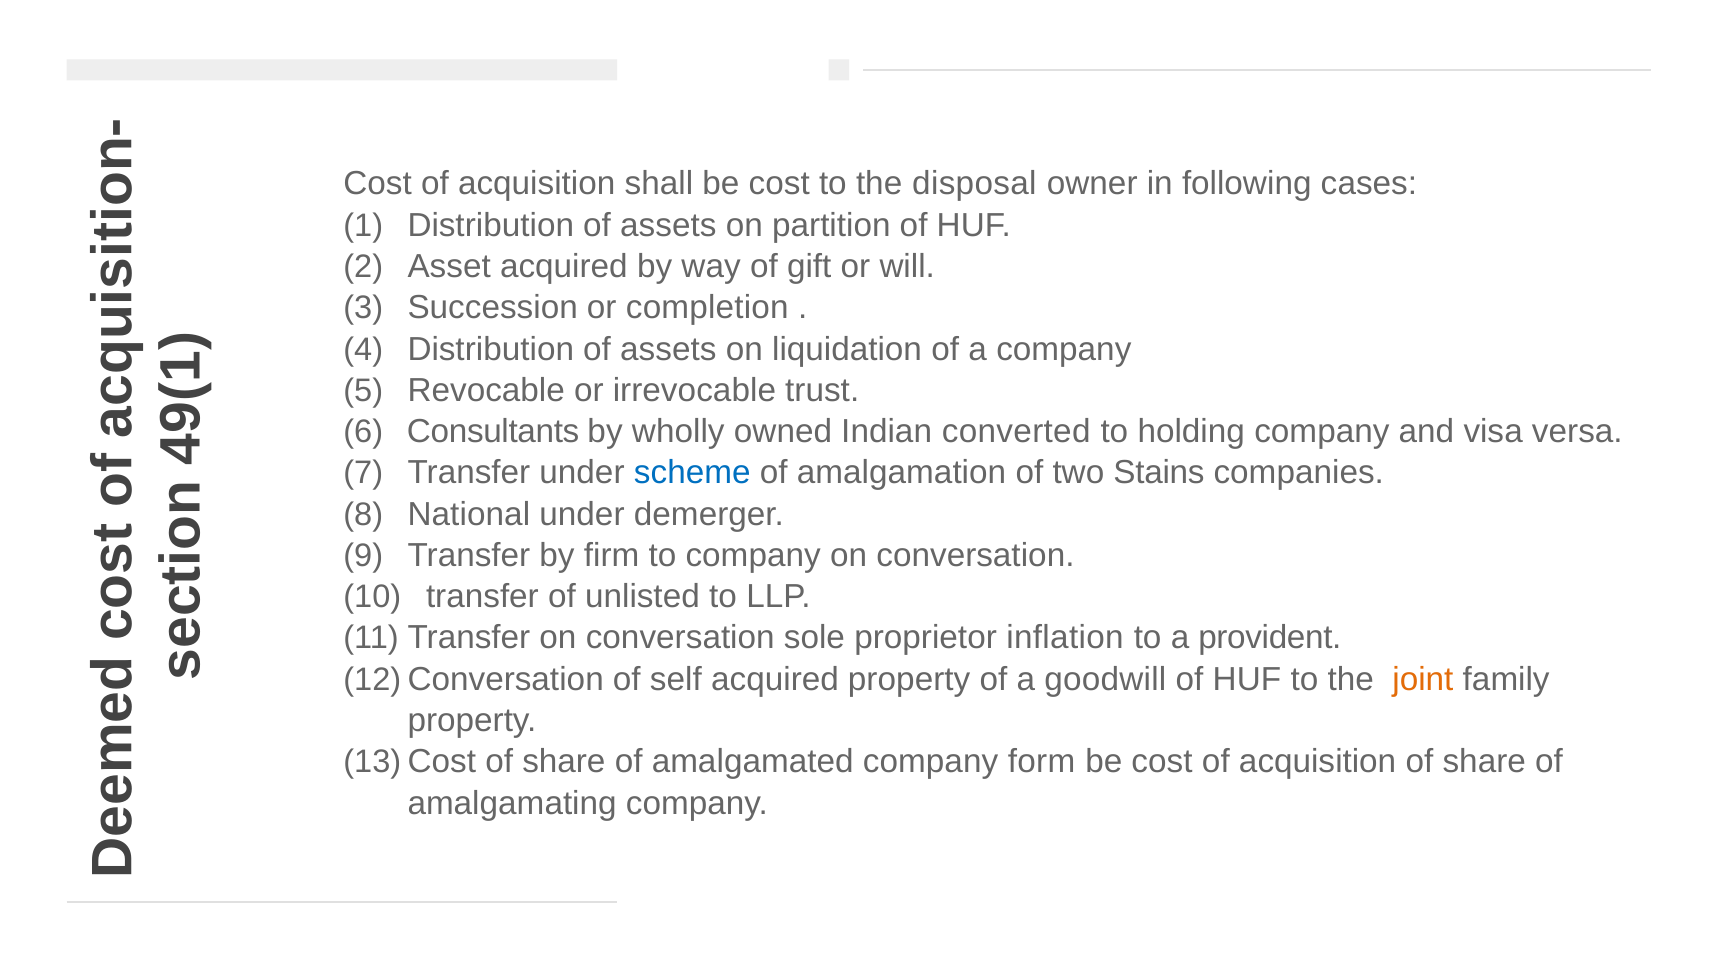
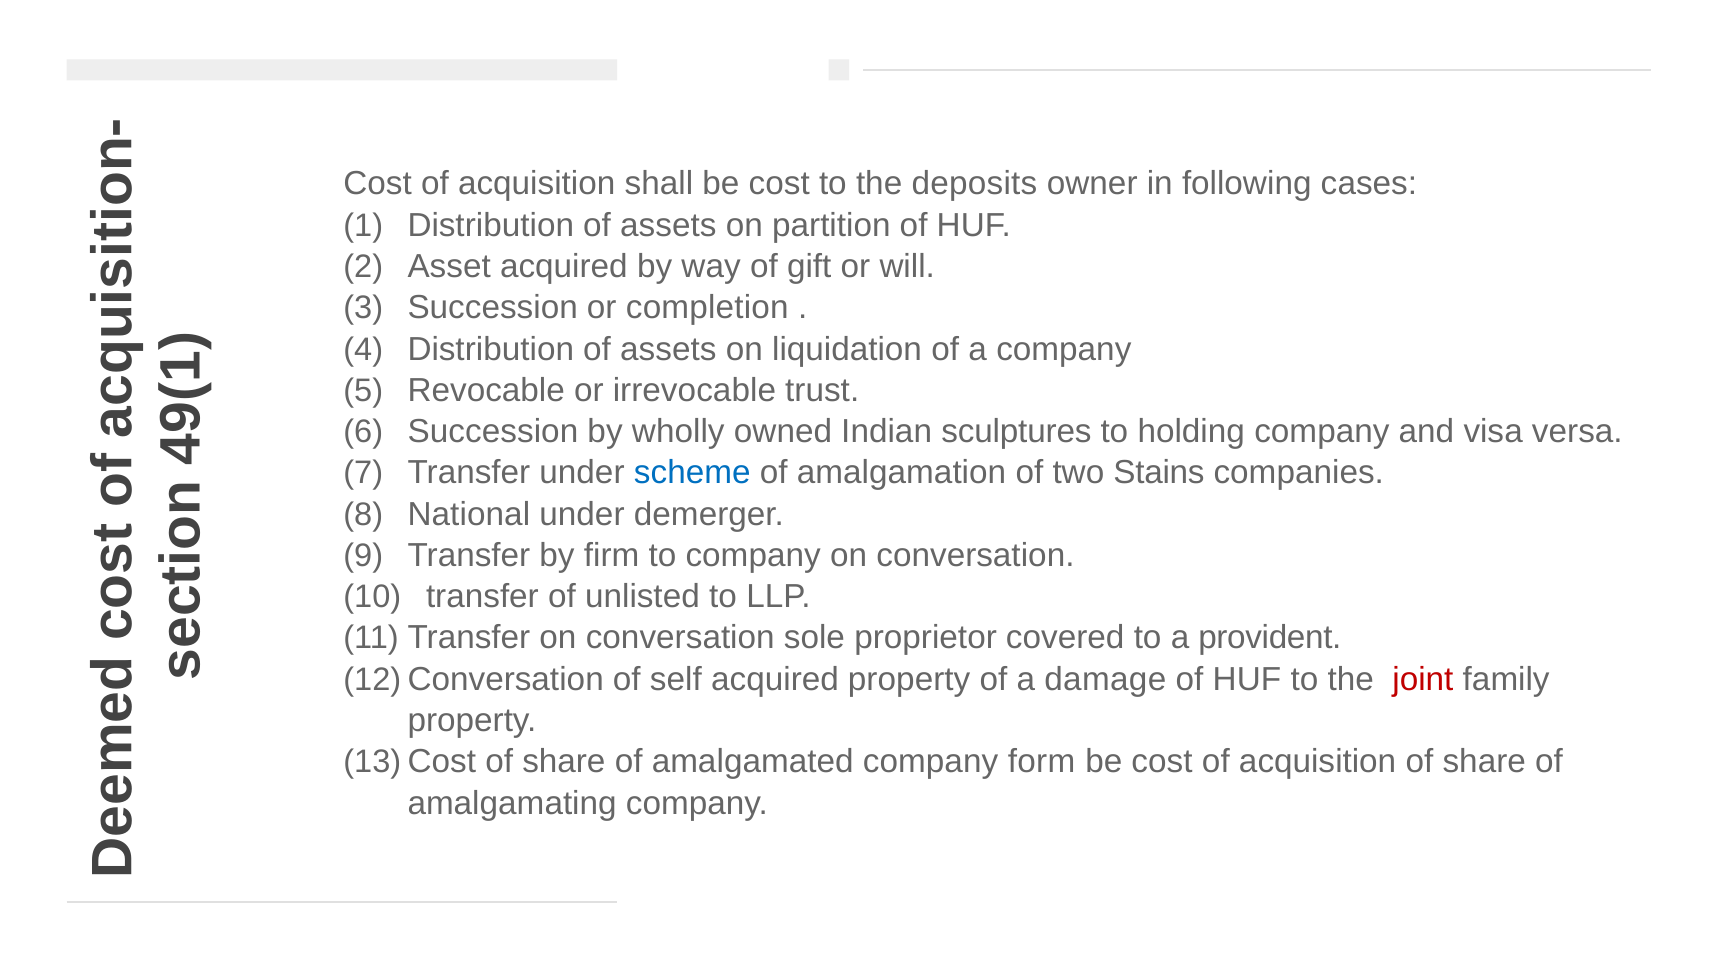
disposal: disposal -> deposits (974, 184)
Consultants: Consultants -> Succession (493, 432)
converted: converted -> sculptures (1016, 432)
inflation: inflation -> covered (1065, 638)
goodwill: goodwill -> damage (1105, 680)
joint colour: orange -> red (1423, 680)
